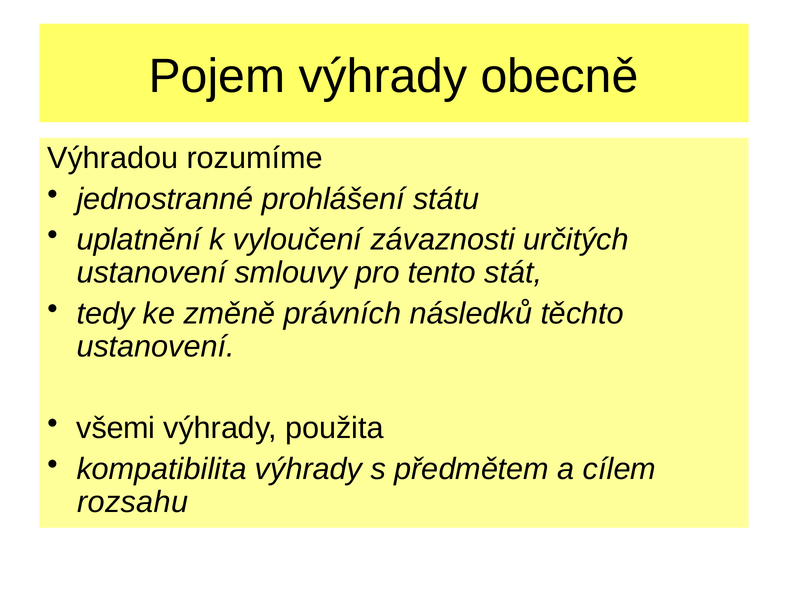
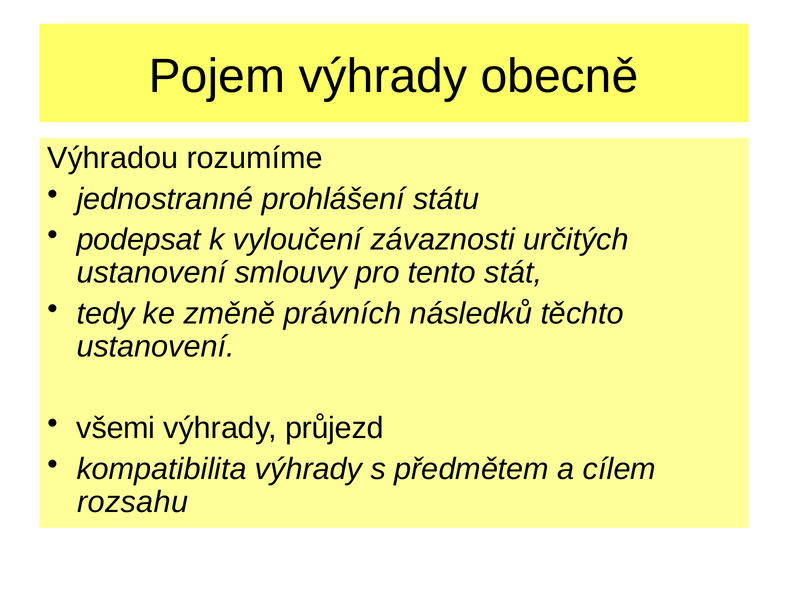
uplatnění: uplatnění -> podepsat (139, 240)
použita: použita -> průjezd (334, 428)
